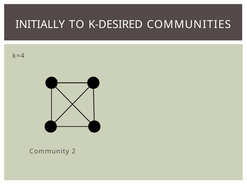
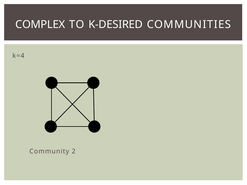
INITIALLY: INITIALLY -> COMPLEX (40, 25)
